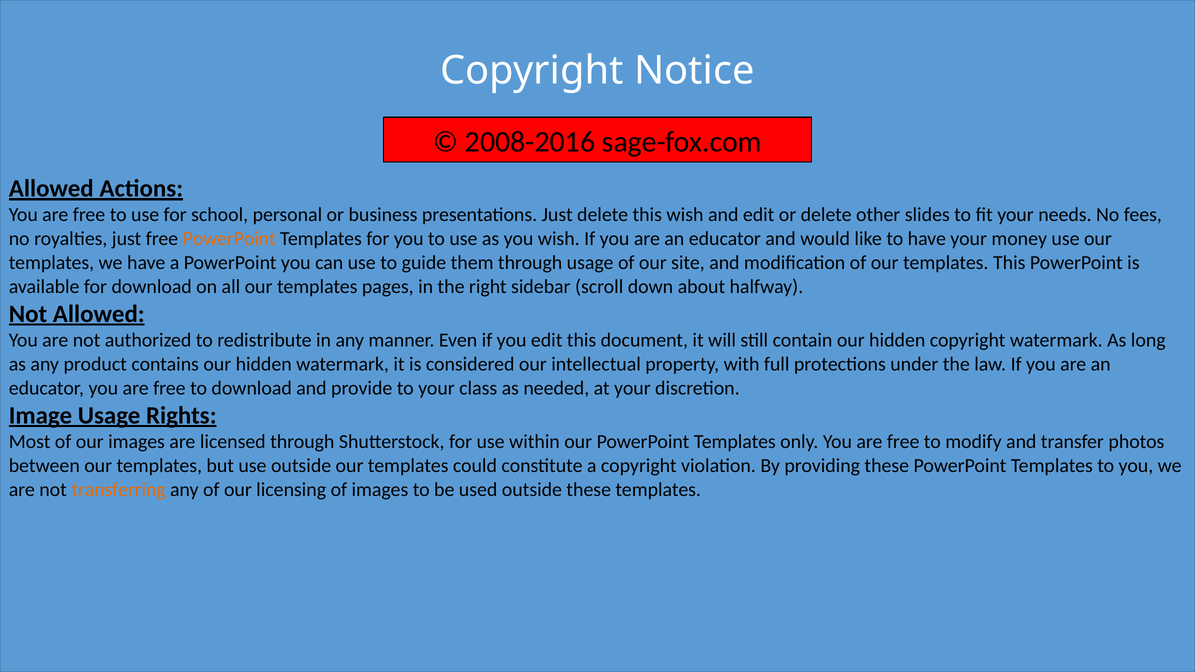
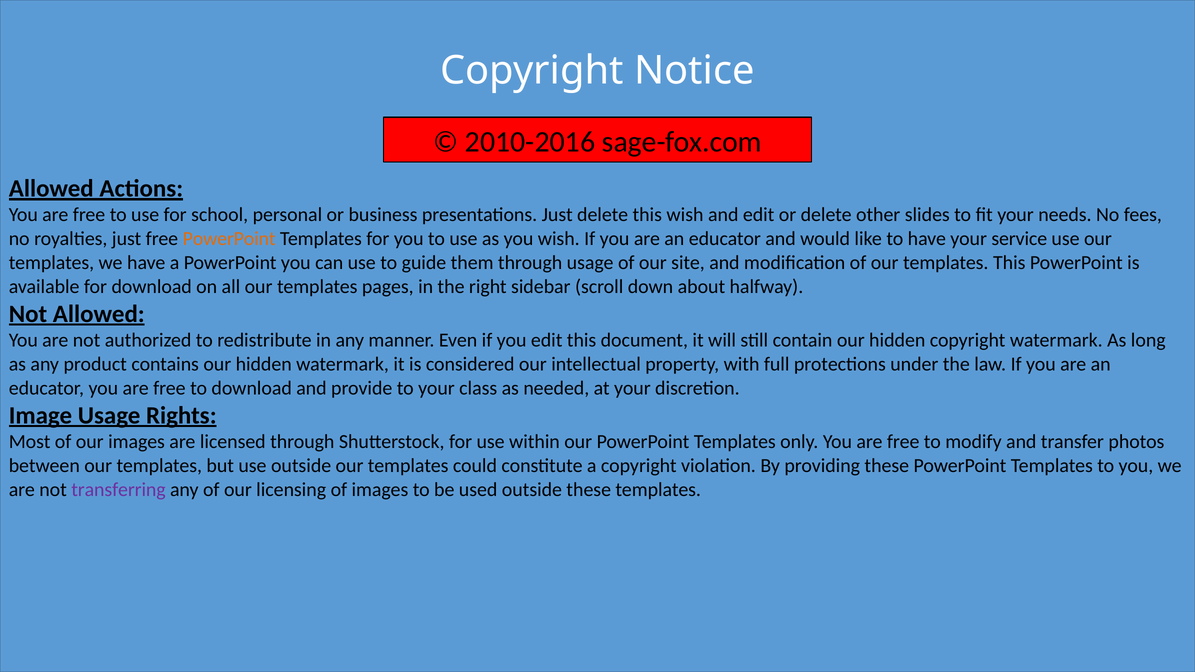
2008-2016: 2008-2016 -> 2010-2016 (530, 142)
money: money -> service (1019, 239)
transferring colour: orange -> purple (118, 490)
